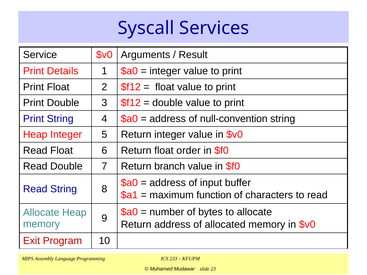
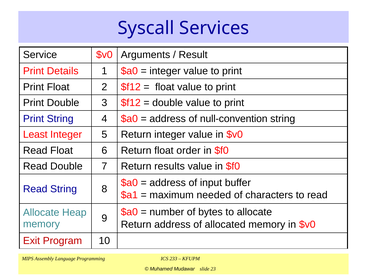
Heap: Heap -> Least (35, 135)
branch: branch -> results (170, 166)
function: function -> needed (214, 195)
